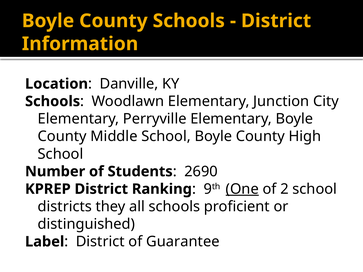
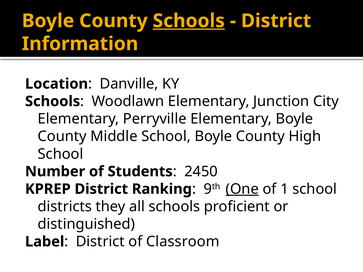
Schools underline: none -> present (189, 21)
2690: 2690 -> 2450 (201, 172)
2: 2 -> 1 (284, 189)
Guarantee: Guarantee -> Classroom (183, 242)
